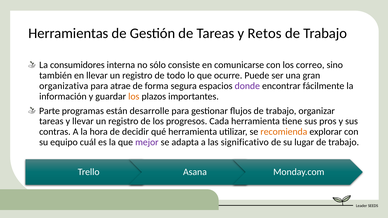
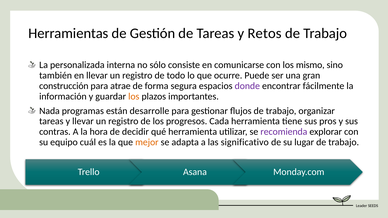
consumidores: consumidores -> personalizada (77, 65)
correo: correo -> mismo (310, 65)
organizativa: organizativa -> construcción (64, 86)
Parte: Parte -> Nada (49, 111)
recomienda colour: orange -> purple (284, 132)
mejor colour: purple -> orange (147, 142)
